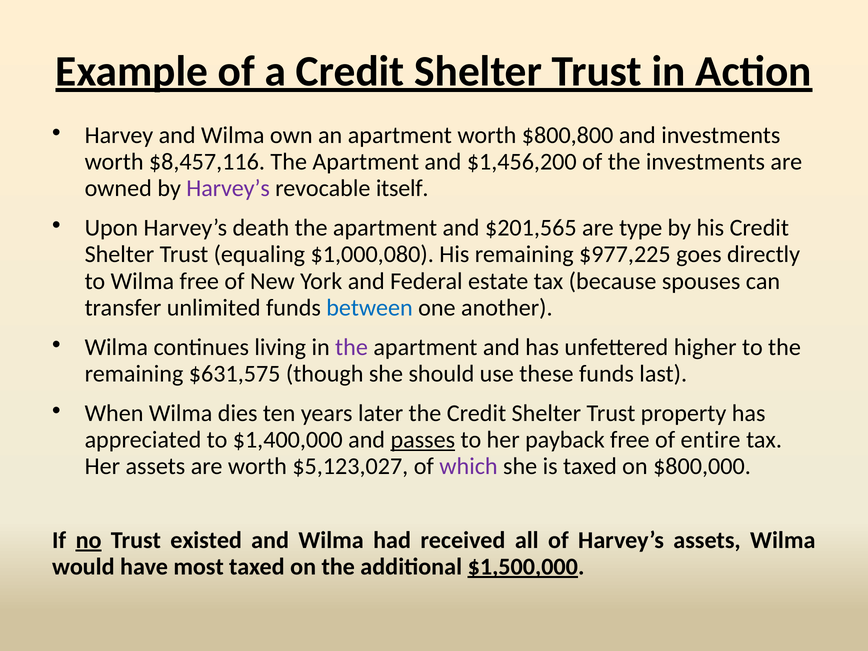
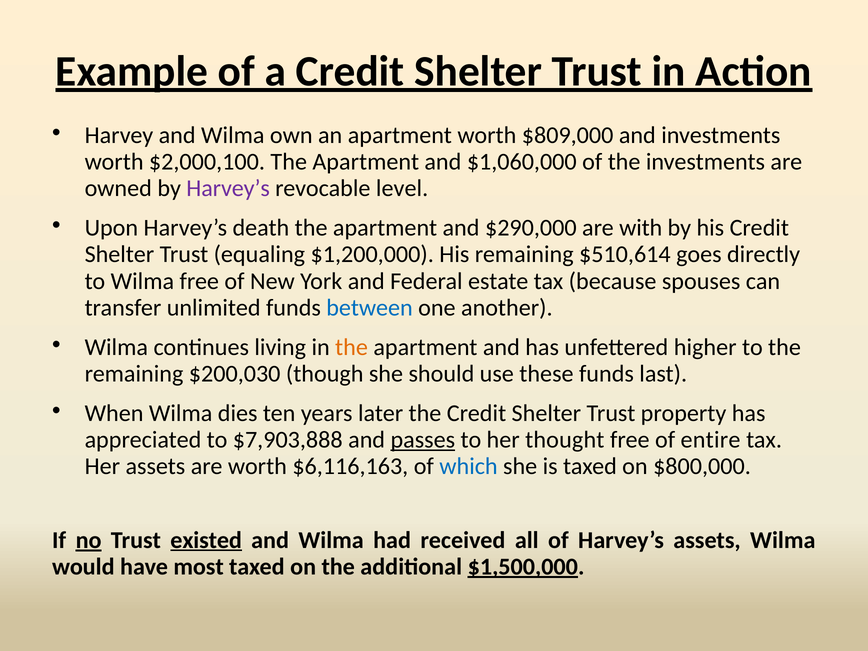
$800,800: $800,800 -> $809,000 (568, 135)
$8,457,116: $8,457,116 -> $2,000,100 (207, 162)
$1,456,200: $1,456,200 -> $1,060,000 (522, 162)
itself: itself -> level (402, 188)
$201,565: $201,565 -> $290,000 (531, 228)
type: type -> with (641, 228)
$1,000,080: $1,000,080 -> $1,200,000 (372, 254)
$977,225: $977,225 -> $510,614 (625, 254)
the colour: purple -> orange (351, 347)
$631,575: $631,575 -> $200,030 (235, 374)
$1,400,000: $1,400,000 -> $7,903,888 (288, 440)
payback: payback -> thought (565, 440)
$5,123,027: $5,123,027 -> $6,116,163 (350, 467)
which colour: purple -> blue (468, 467)
existed underline: none -> present (206, 540)
